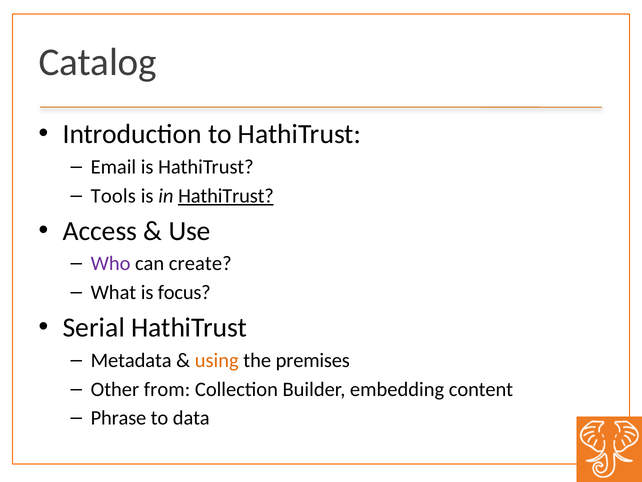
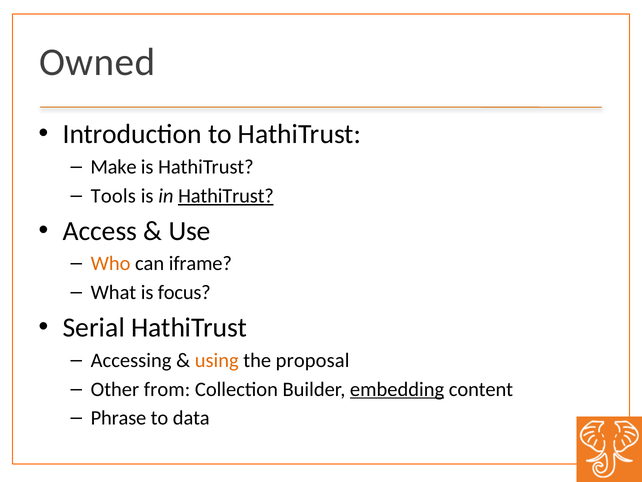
Catalog: Catalog -> Owned (97, 62)
Email: Email -> Make (114, 167)
Who colour: purple -> orange (111, 263)
create: create -> iframe (200, 263)
Metadata: Metadata -> Accessing (131, 360)
premises: premises -> proposal (313, 360)
embedding underline: none -> present (397, 389)
